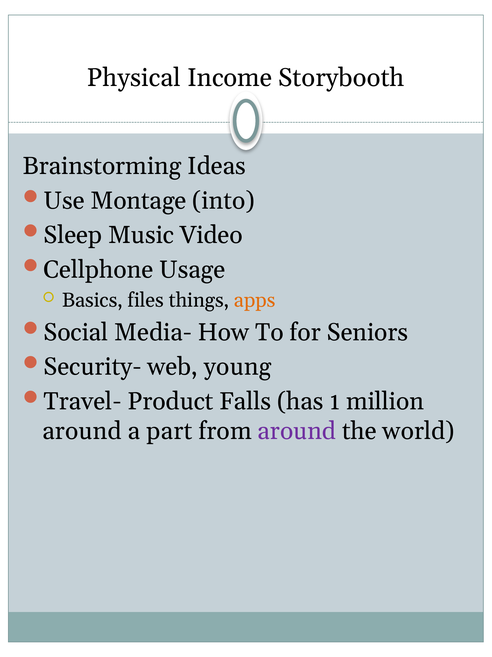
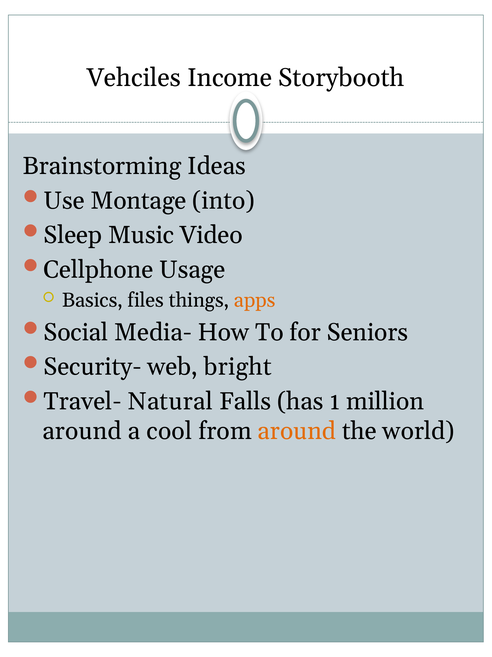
Physical: Physical -> Vehciles (134, 78)
young: young -> bright (238, 366)
Product: Product -> Natural (170, 401)
part: part -> cool (169, 430)
around colour: purple -> orange (297, 430)
